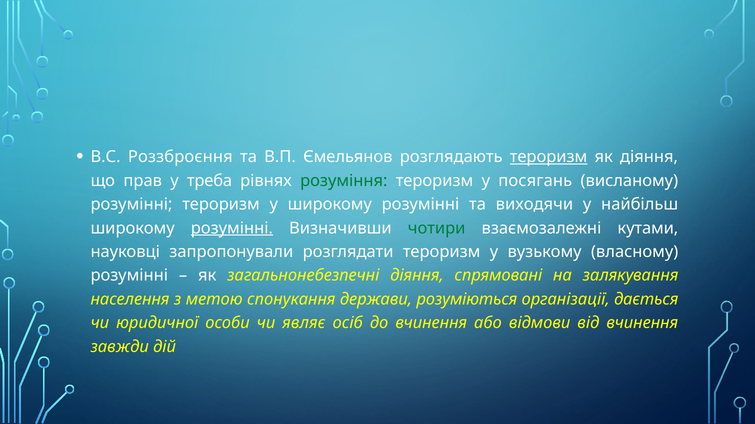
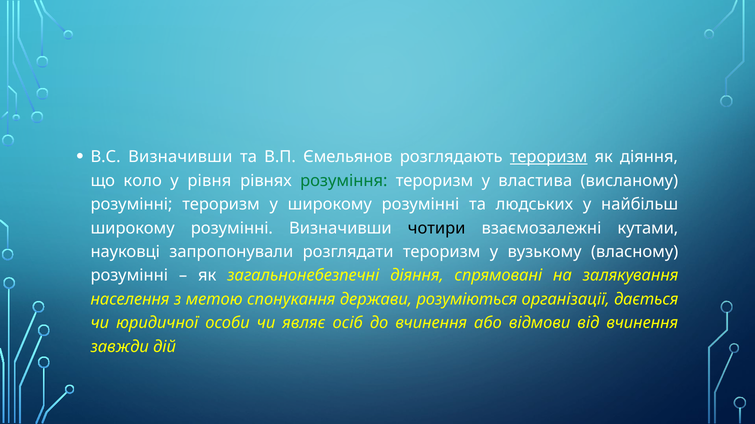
В.С Роззброєння: Роззброєння -> Визначивши (180, 157)
прав: прав -> коло (143, 181)
треба: треба -> рівня (209, 181)
посягань: посягань -> властива (535, 181)
виходячи: виходячи -> людських (534, 205)
розумінні underline: present -> none (232, 228)
чотири colour: green -> black (437, 228)
